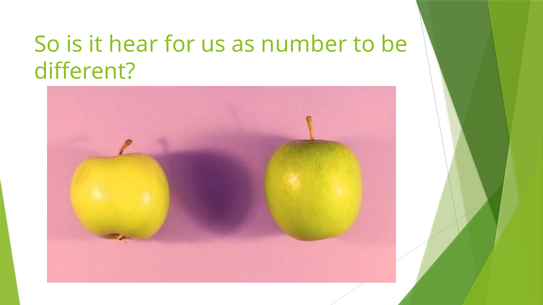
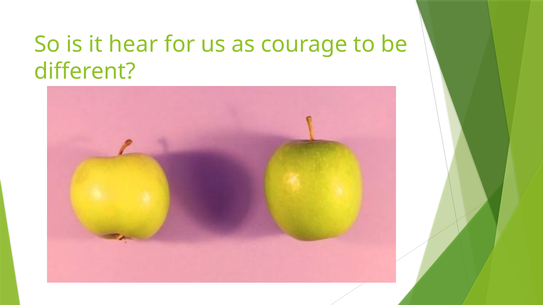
number: number -> courage (304, 44)
